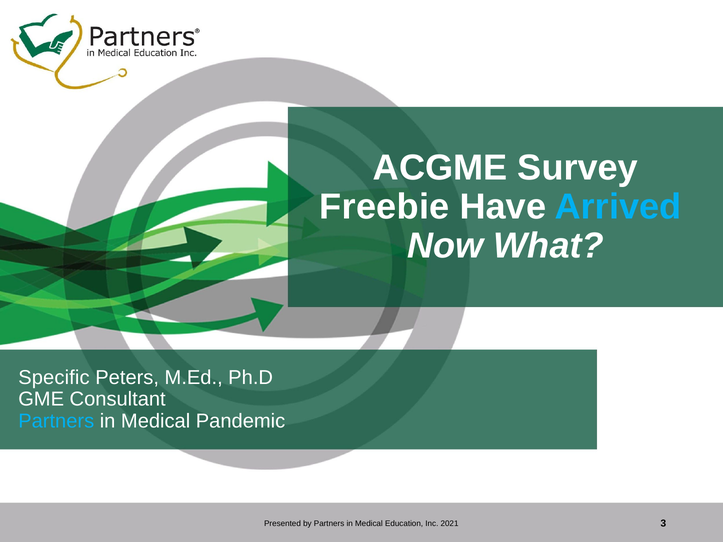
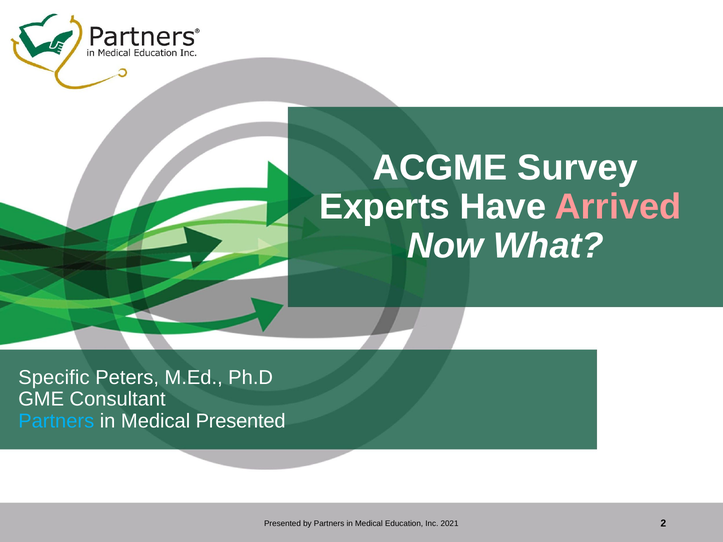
Freebie: Freebie -> Experts (385, 207)
Arrived colour: light blue -> pink (618, 207)
Medical Pandemic: Pandemic -> Presented (241, 421)
3: 3 -> 2 (663, 524)
